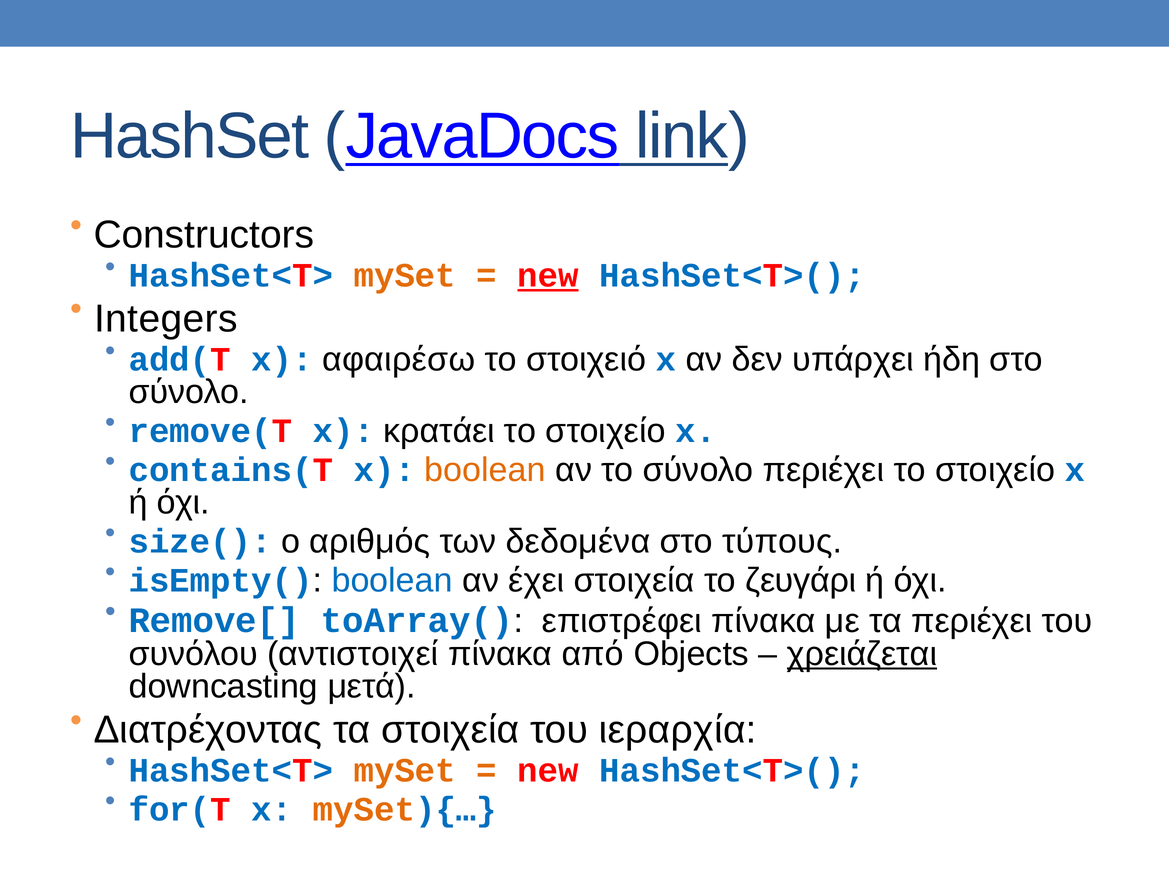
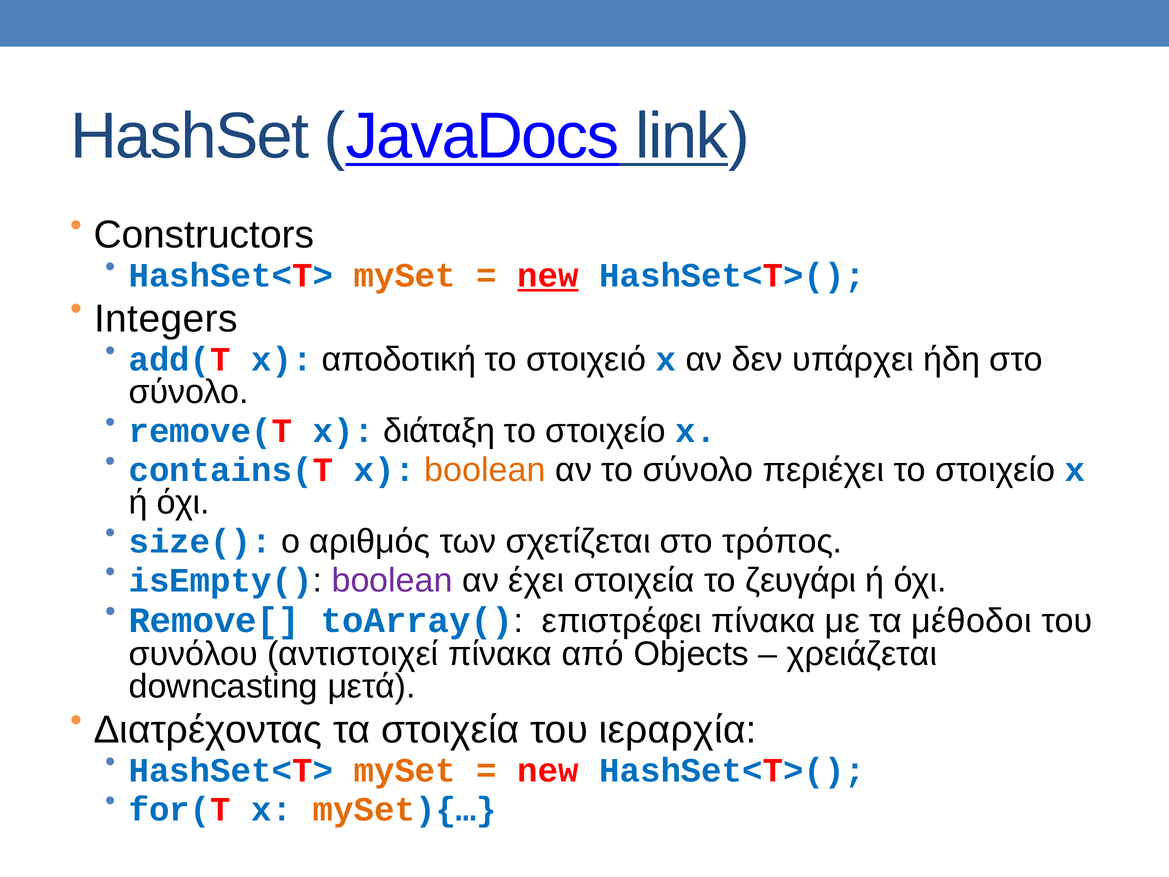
αφαιρέσω: αφαιρέσω -> αποδοτική (399, 359)
κρατάει: κρατάει -> διάταξη (439, 431)
δεδομένα: δεδομένα -> σχετίζεται (578, 541)
τύπους: τύπους -> τρόπος (782, 541)
boolean colour: blue -> purple (392, 580)
τα περιέχει: περιέχει -> μέθοδοι (972, 621)
χρειάζεται underline: present -> none (862, 654)
